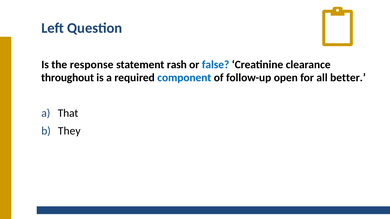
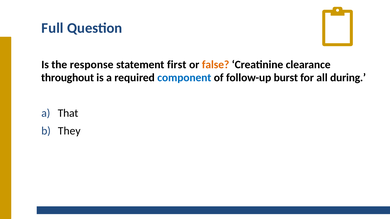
Left: Left -> Full (53, 28)
rash: rash -> first (177, 65)
false colour: blue -> orange (216, 65)
open: open -> burst (286, 78)
better: better -> during (348, 78)
